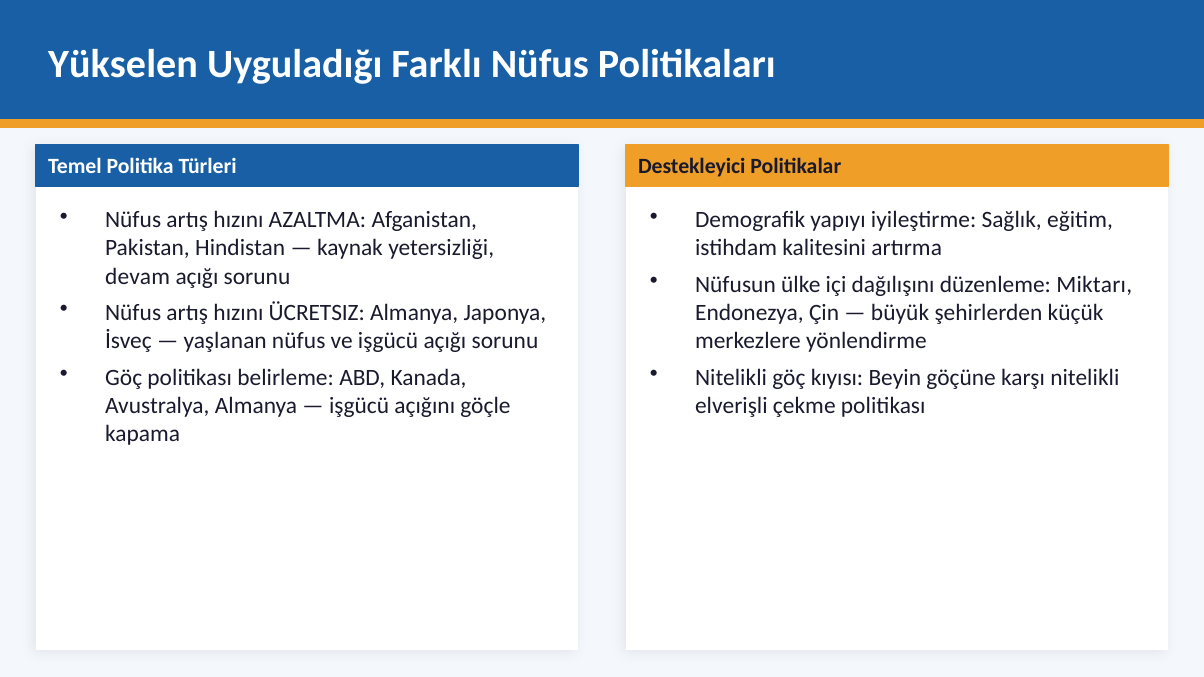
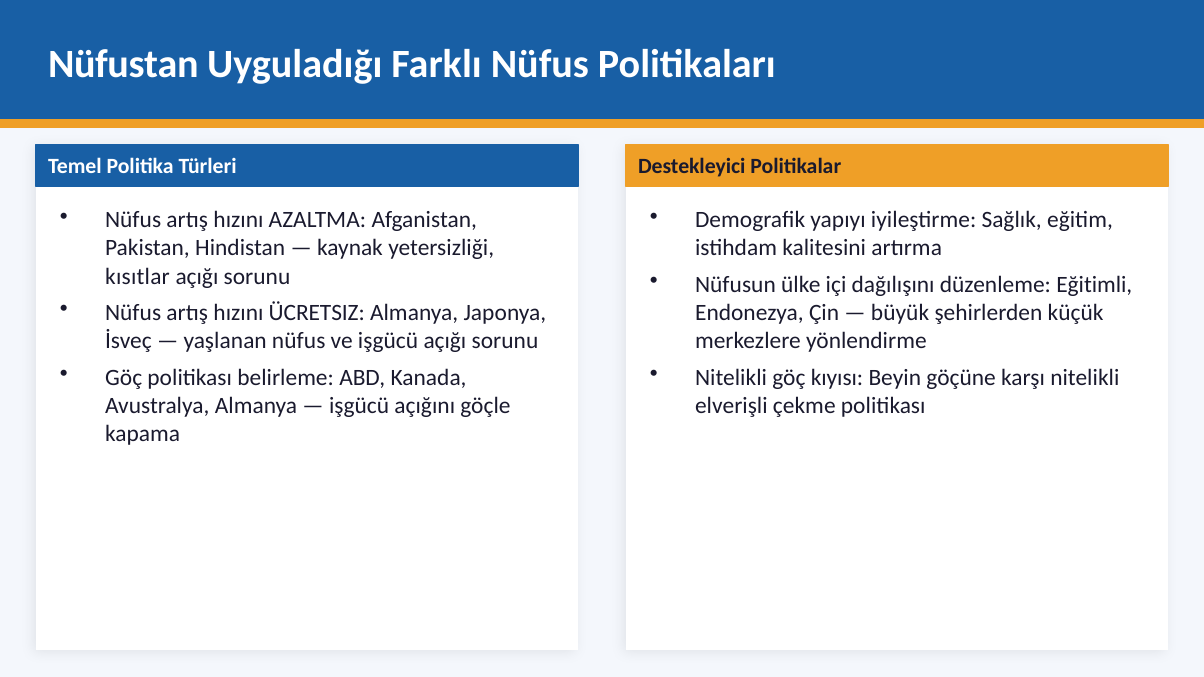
Yükselen: Yükselen -> Nüfustan (123, 64)
devam: devam -> kısıtlar (138, 276)
Miktarı: Miktarı -> Eğitimli (1094, 285)
